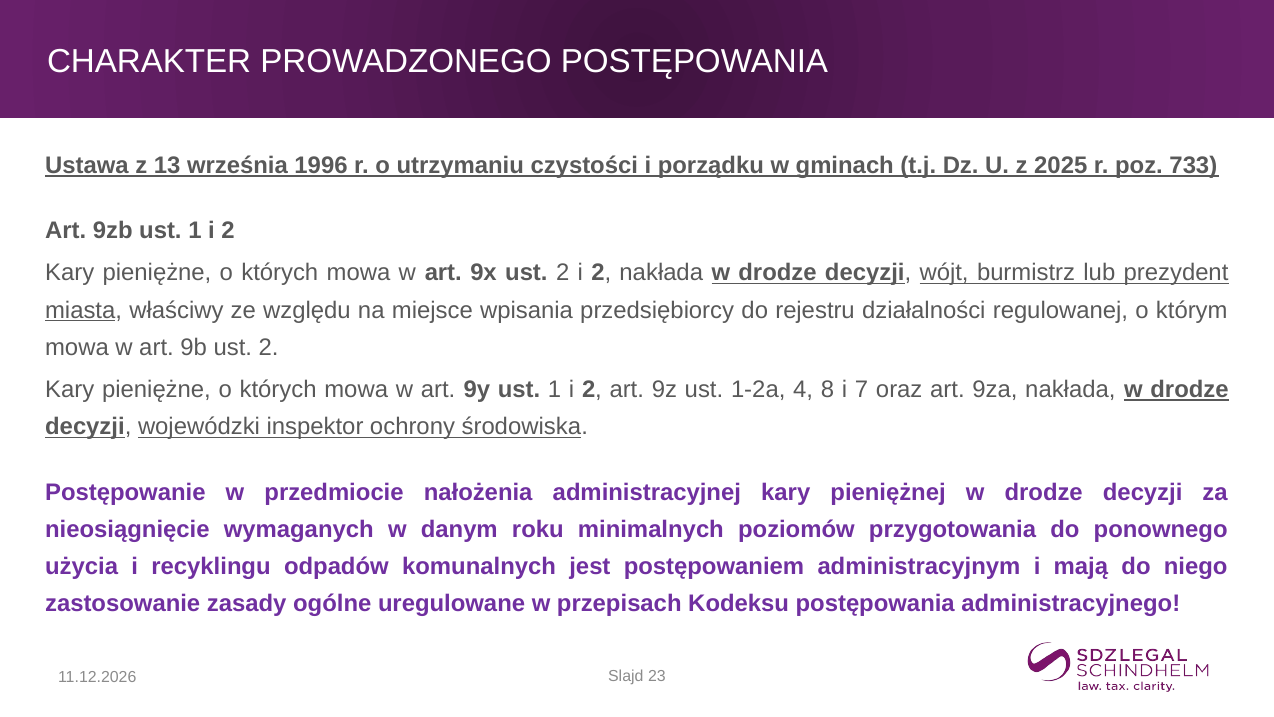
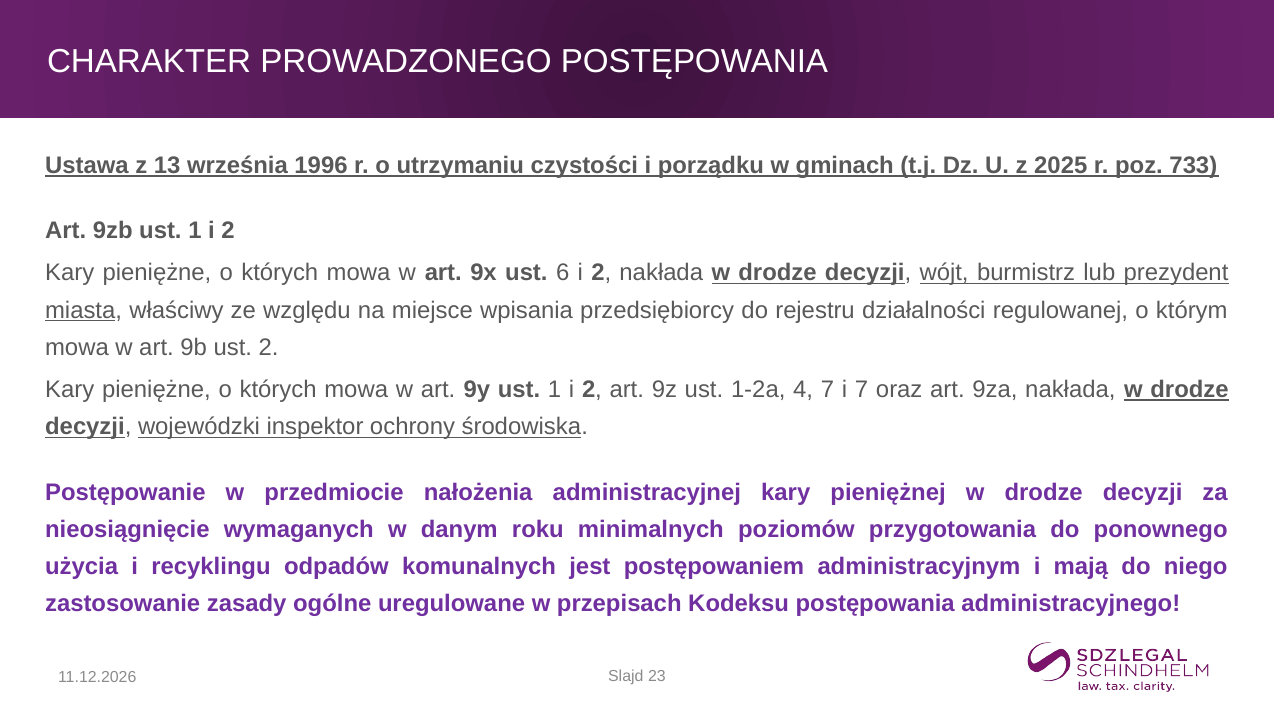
9x ust 2: 2 -> 6 (563, 273)
4 8: 8 -> 7 (827, 389)
